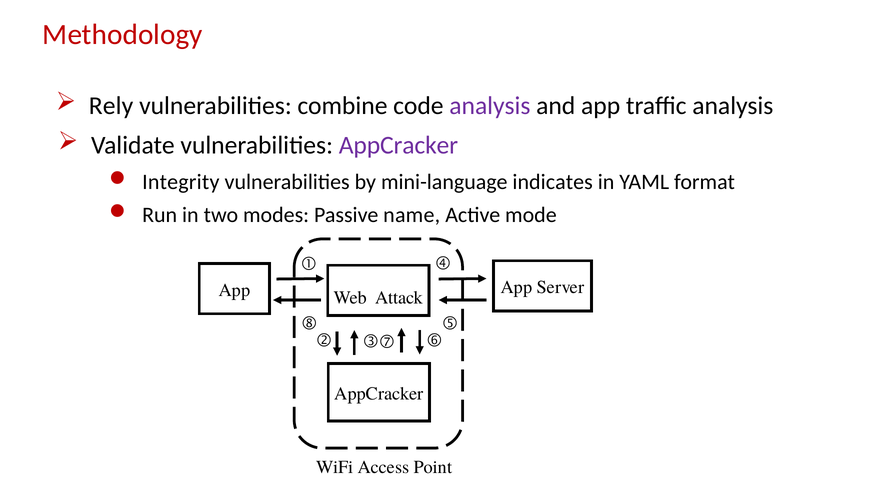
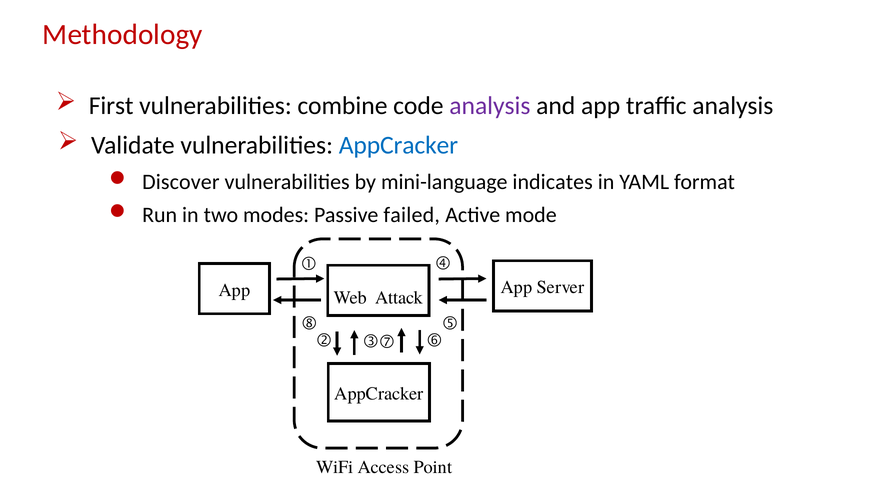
Rely: Rely -> First (111, 106)
AppCracker colour: purple -> blue (398, 145)
Integrity: Integrity -> Discover (181, 182)
name: name -> failed (412, 215)
